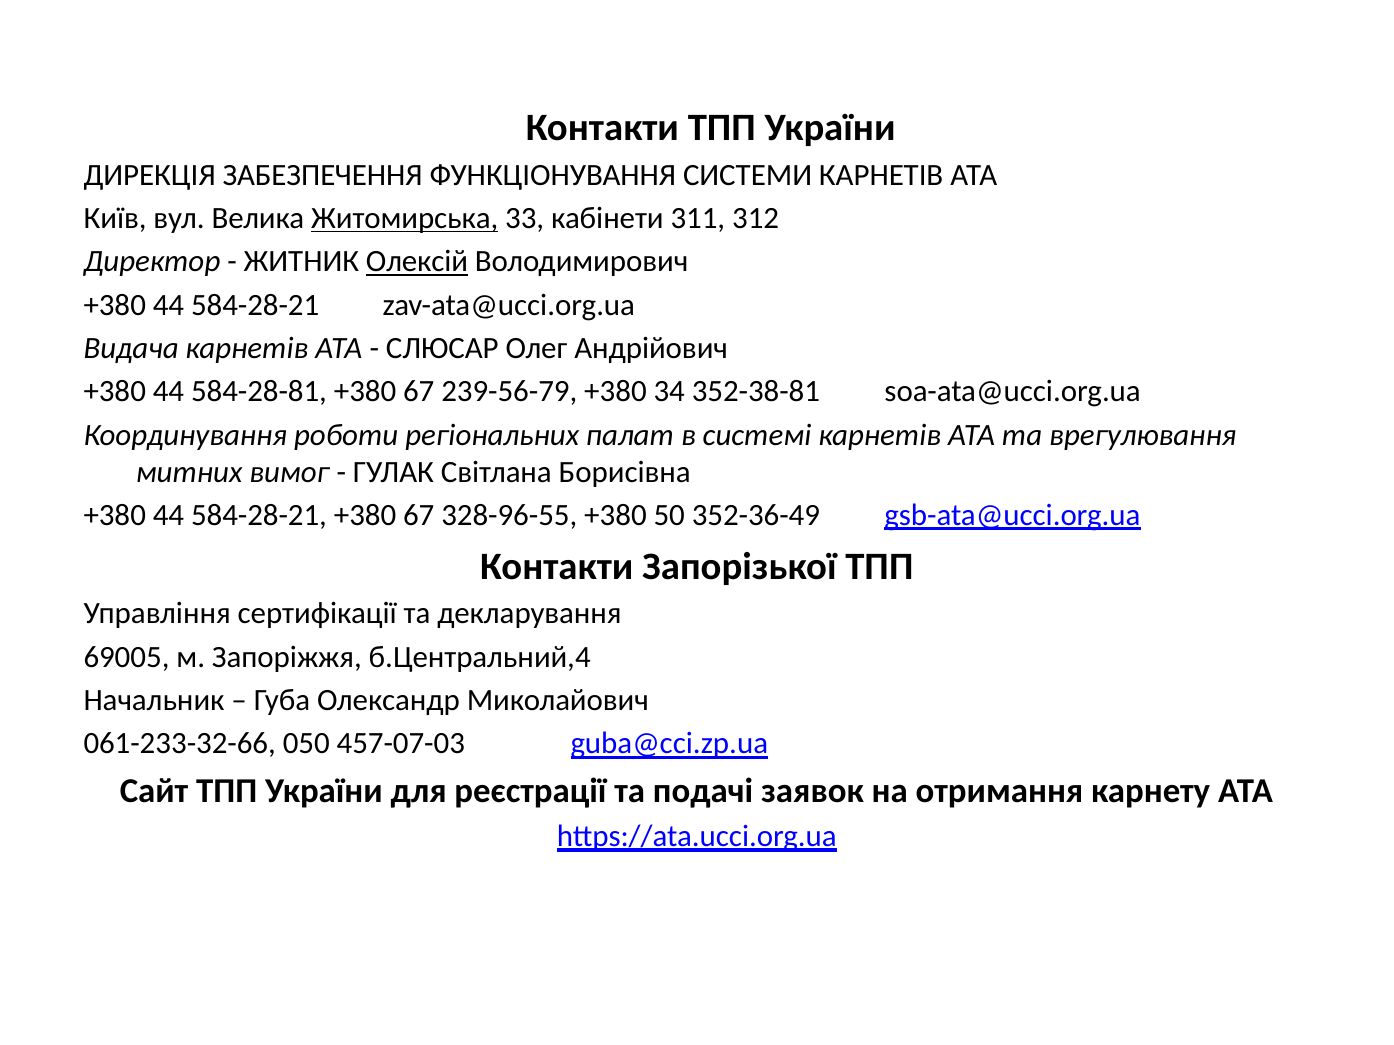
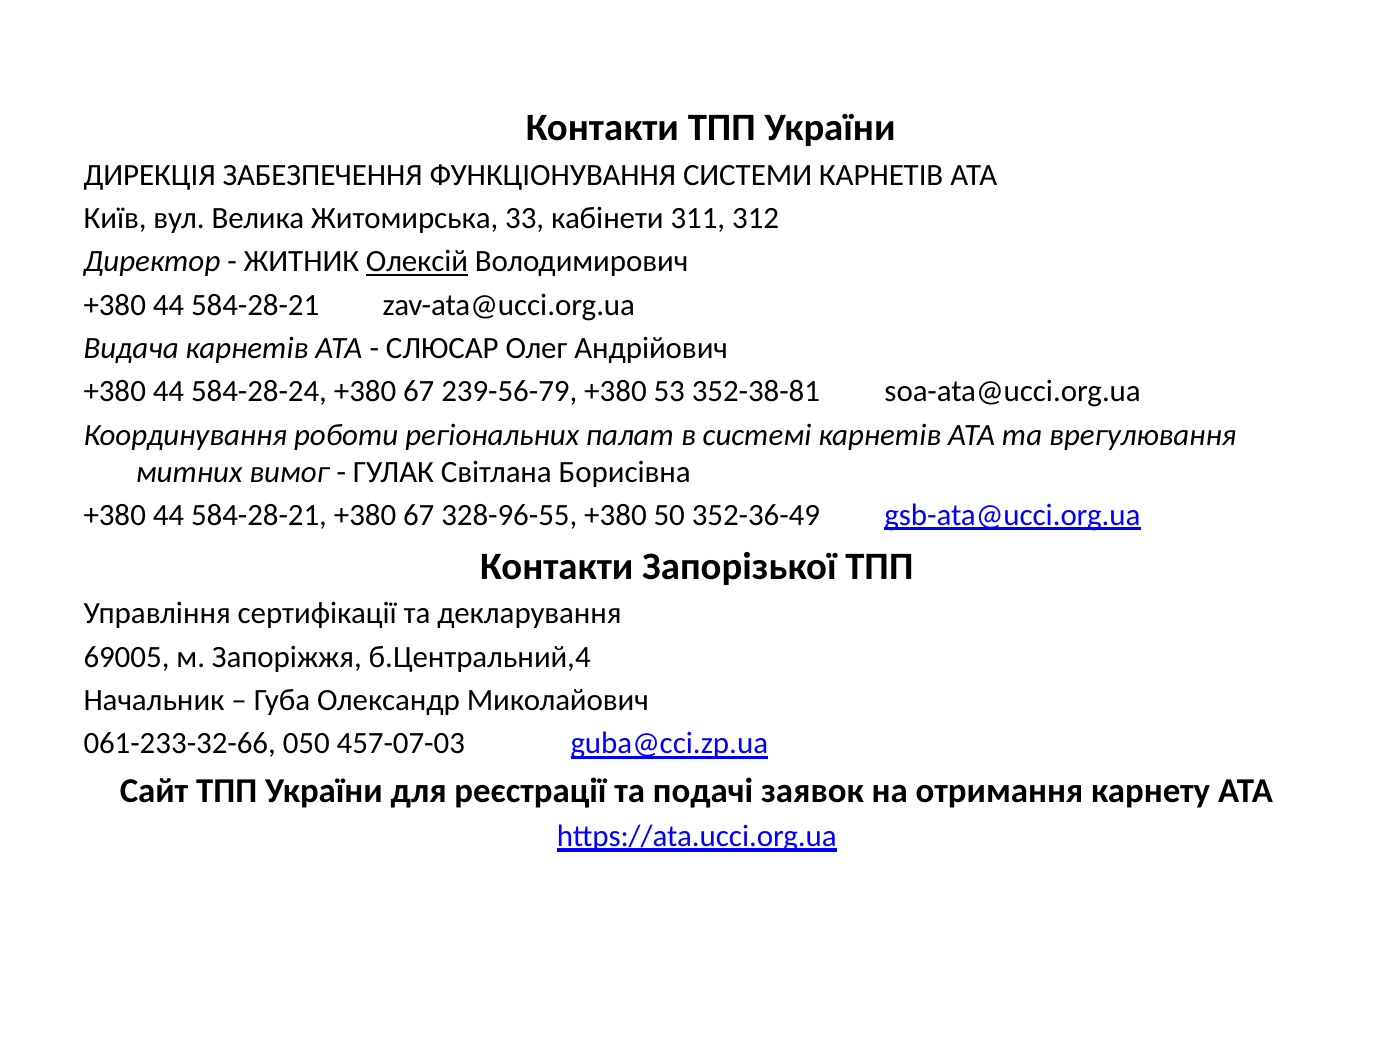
Житомирська underline: present -> none (405, 218)
584-28-81: 584-28-81 -> 584-28-24 (259, 392)
34: 34 -> 53 (669, 392)
